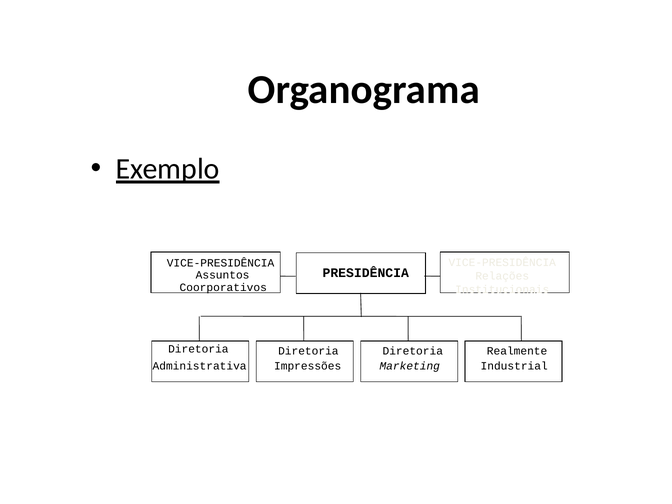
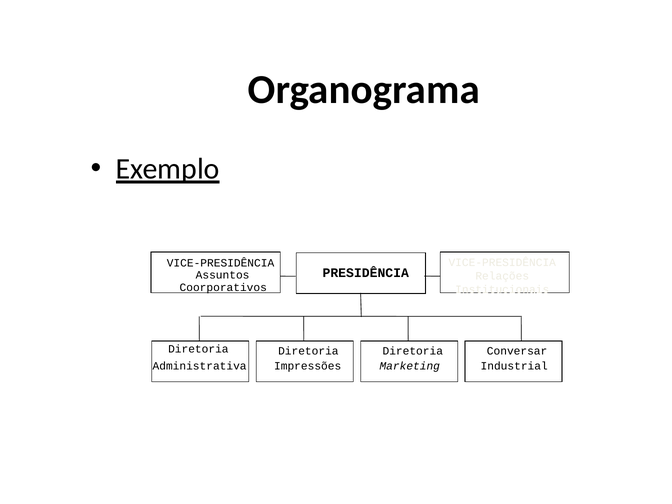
Realmente: Realmente -> Conversar (517, 351)
